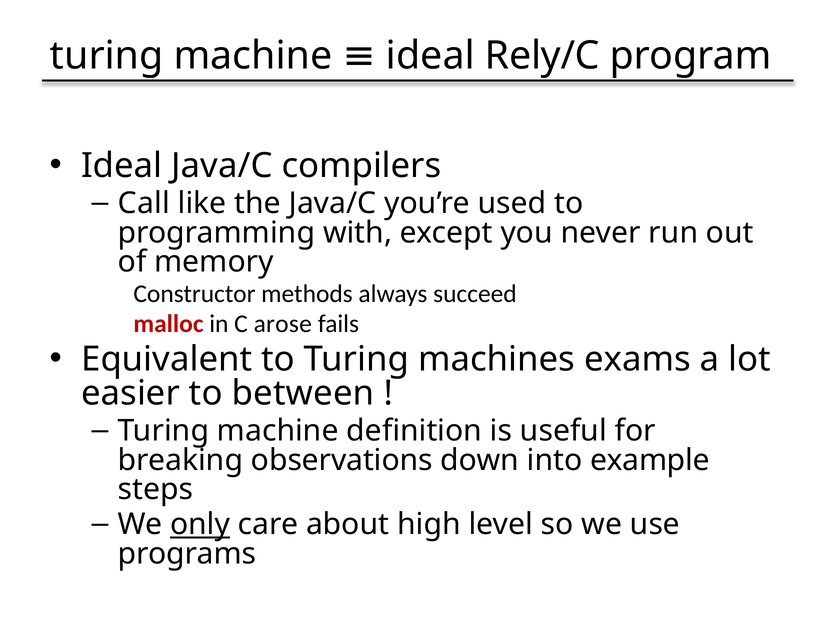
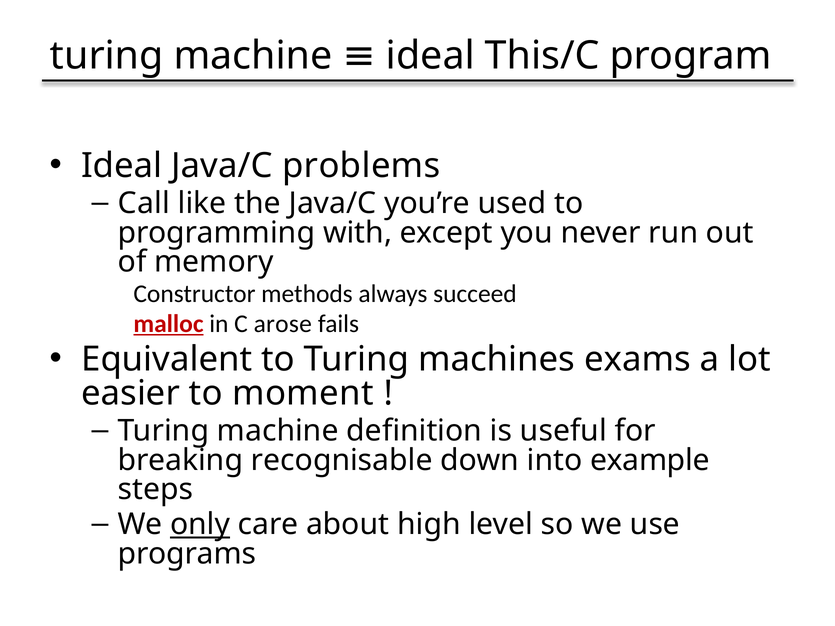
Rely/C: Rely/C -> This/C (542, 56)
compilers: compilers -> problems (361, 166)
malloc underline: none -> present (169, 324)
between: between -> moment (303, 393)
observations: observations -> recognisable (342, 460)
